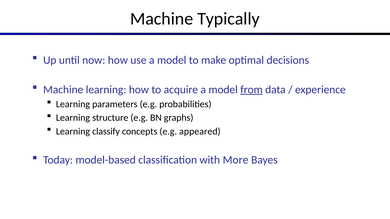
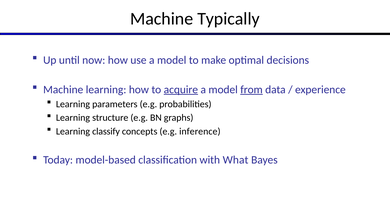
acquire underline: none -> present (181, 90)
appeared: appeared -> inference (200, 132)
More: More -> What (236, 160)
